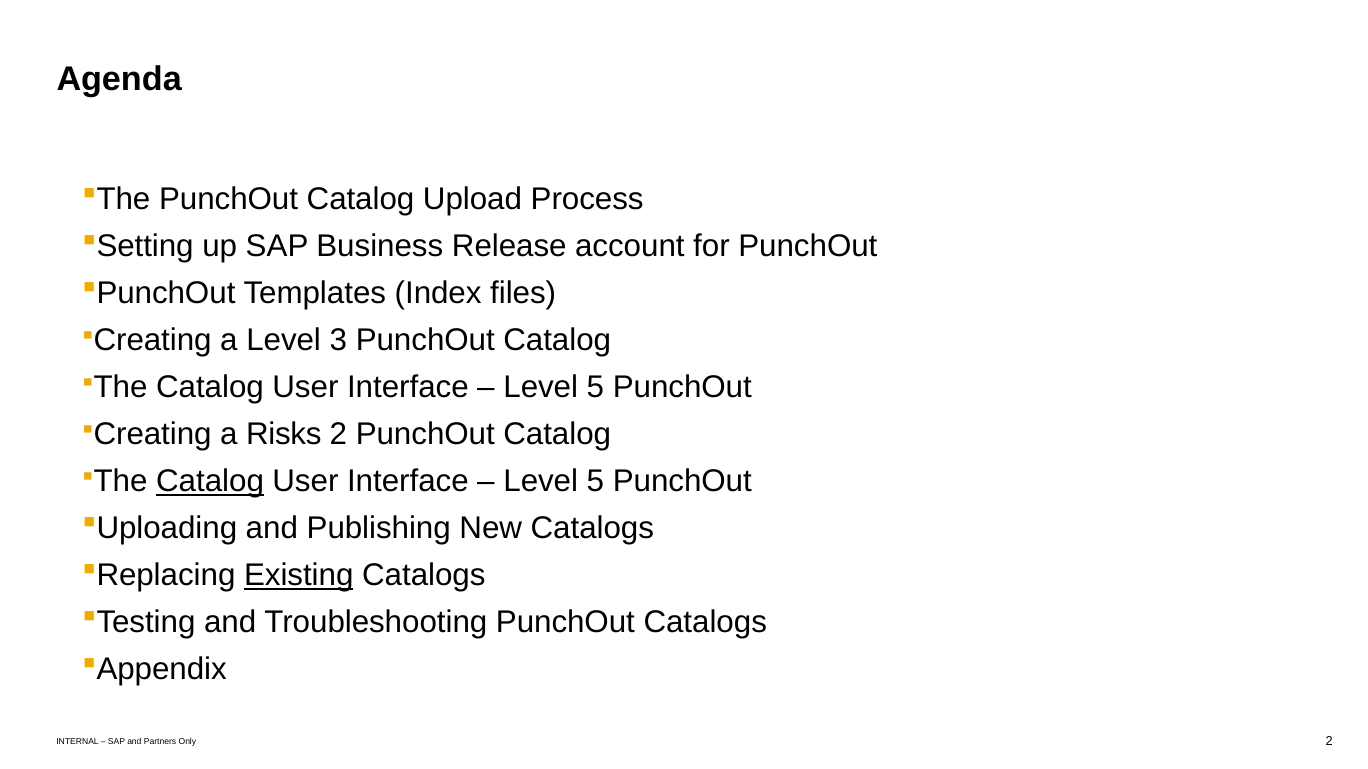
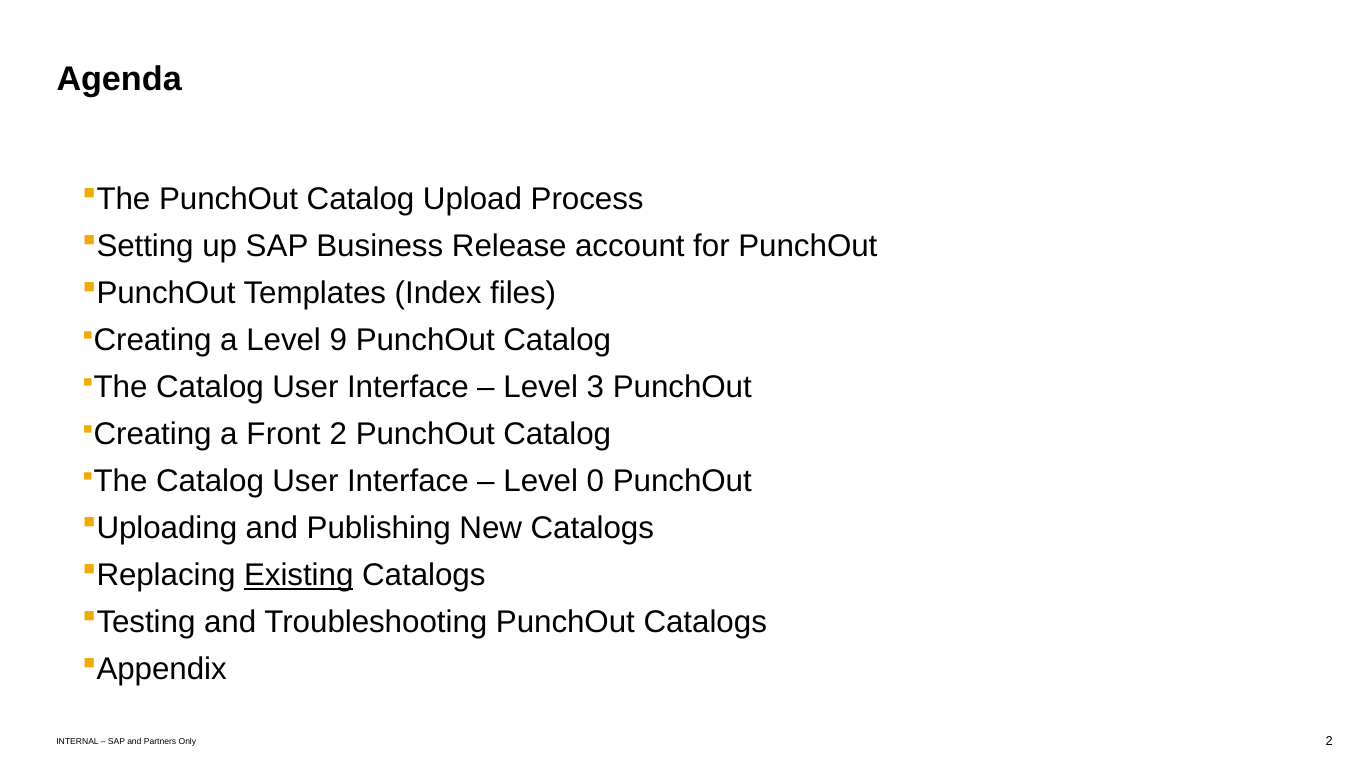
3: 3 -> 9 (338, 340)
5: 5 -> 3 (595, 388)
Risks: Risks -> Front (283, 435)
Catalog underline: present -> none (210, 482)
5: 5 -> 0 (595, 482)
